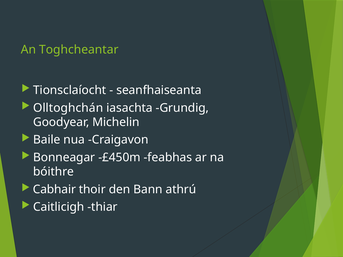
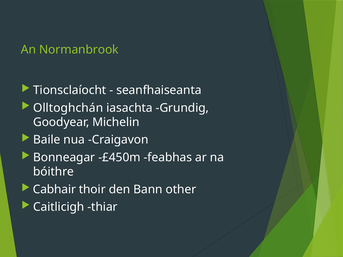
Toghcheantar: Toghcheantar -> Normanbrook (79, 50)
athrú: athrú -> other (181, 190)
